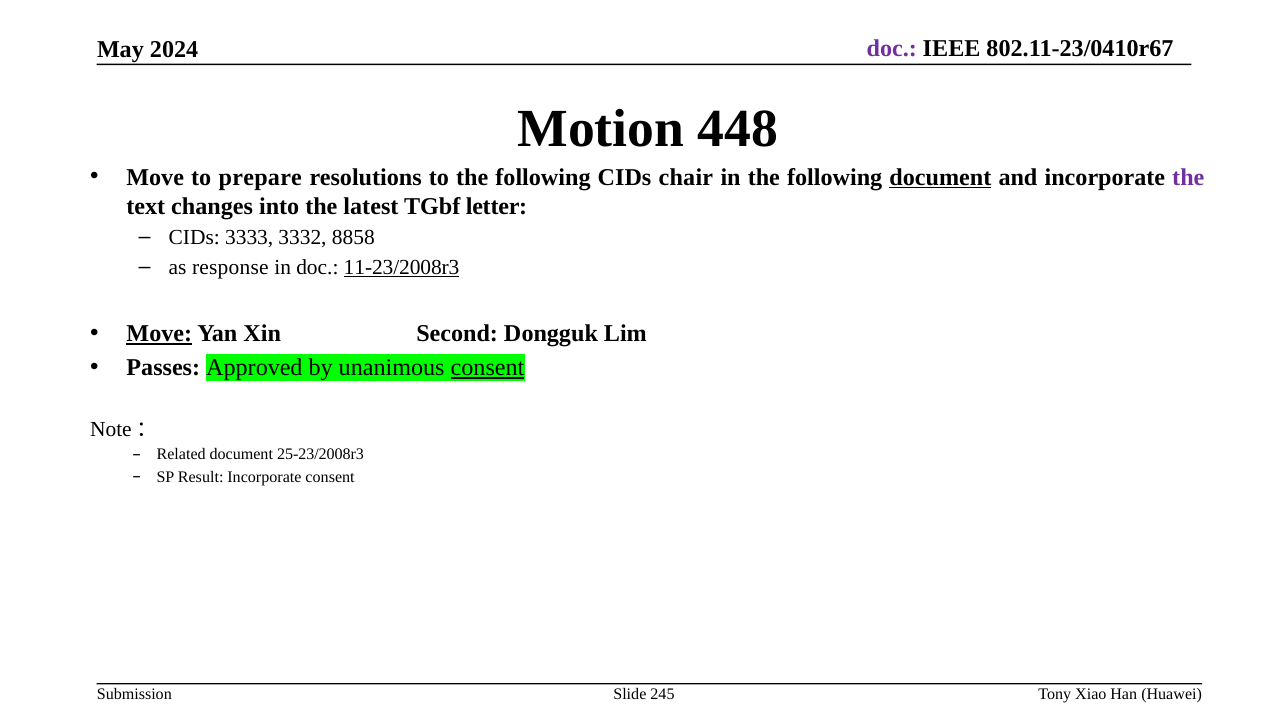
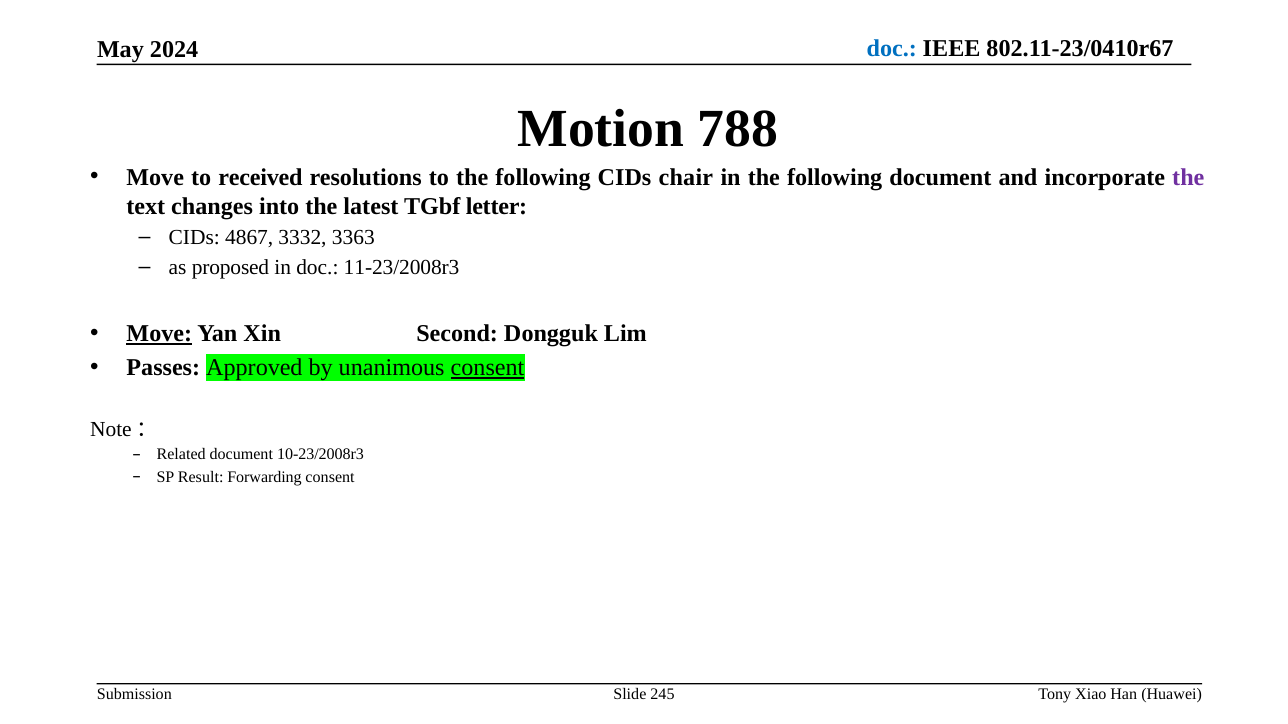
doc colour: purple -> blue (892, 49)
448: 448 -> 788 (738, 129)
prepare: prepare -> received (261, 177)
document underline: present -> none (940, 177)
3333: 3333 -> 4867 (249, 238)
8858: 8858 -> 3363 (353, 238)
response: response -> proposed (231, 268)
11-23/2008r3 underline: present -> none (402, 268)
25-23/2008r3: 25-23/2008r3 -> 10-23/2008r3 (321, 455)
Result Incorporate: Incorporate -> Forwarding (265, 477)
